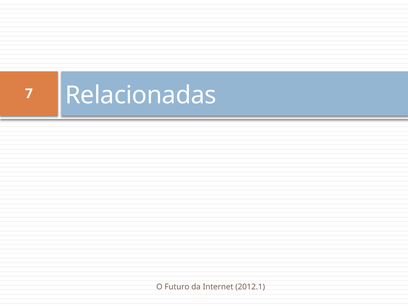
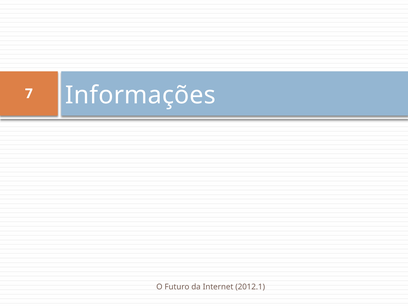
Relacionadas: Relacionadas -> Informações (141, 95)
